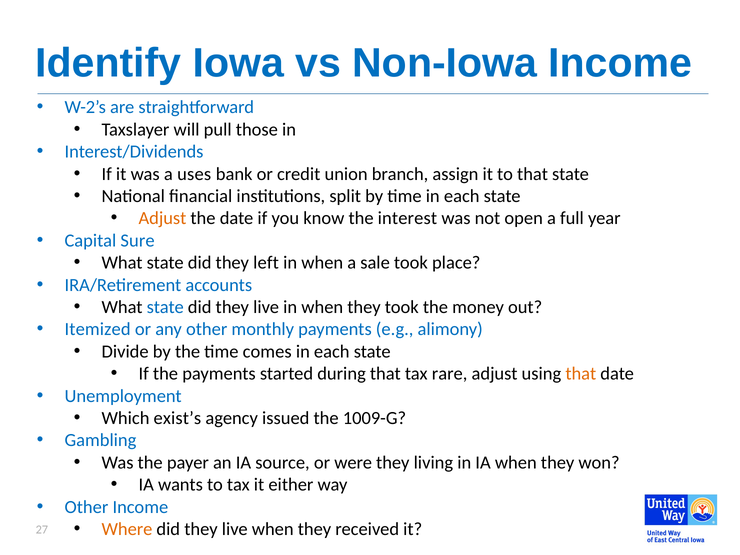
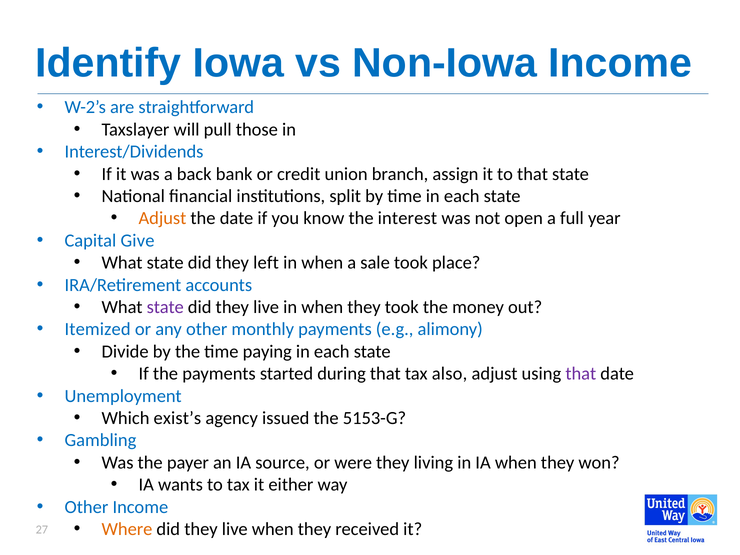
uses: uses -> back (194, 174)
Sure: Sure -> Give (138, 241)
state colour: blue -> purple (165, 307)
comes: comes -> paying (267, 352)
rare: rare -> also (450, 374)
that colour: orange -> purple (581, 374)
1009-G: 1009-G -> 5153-G (374, 418)
